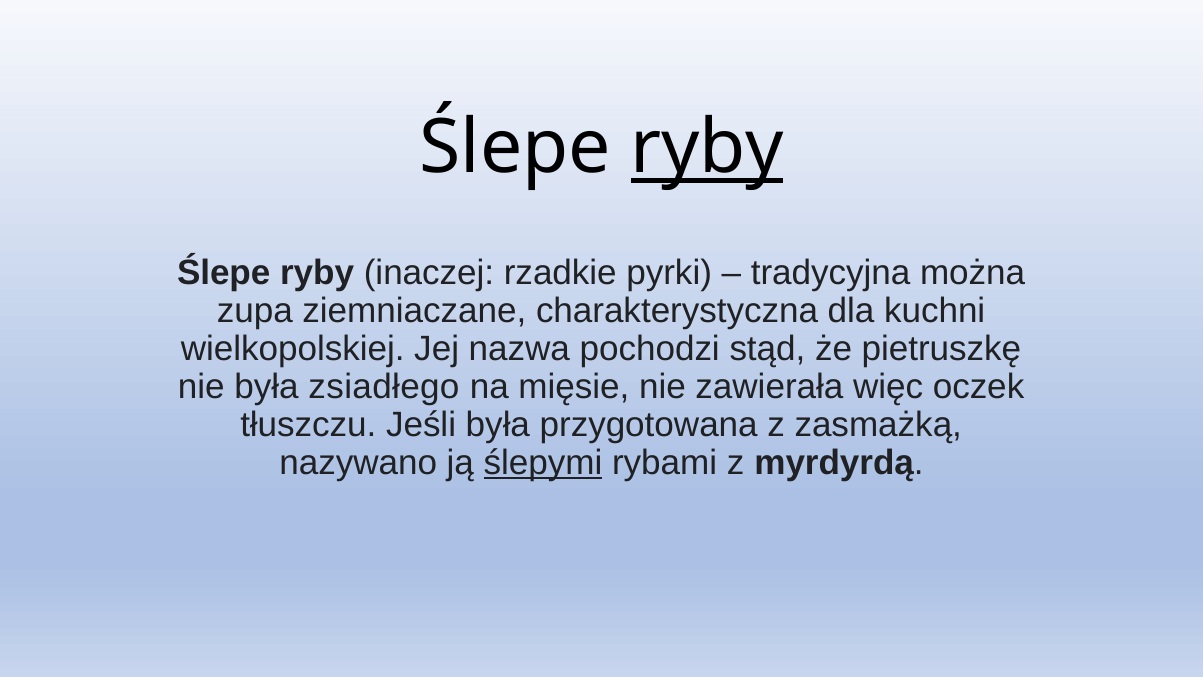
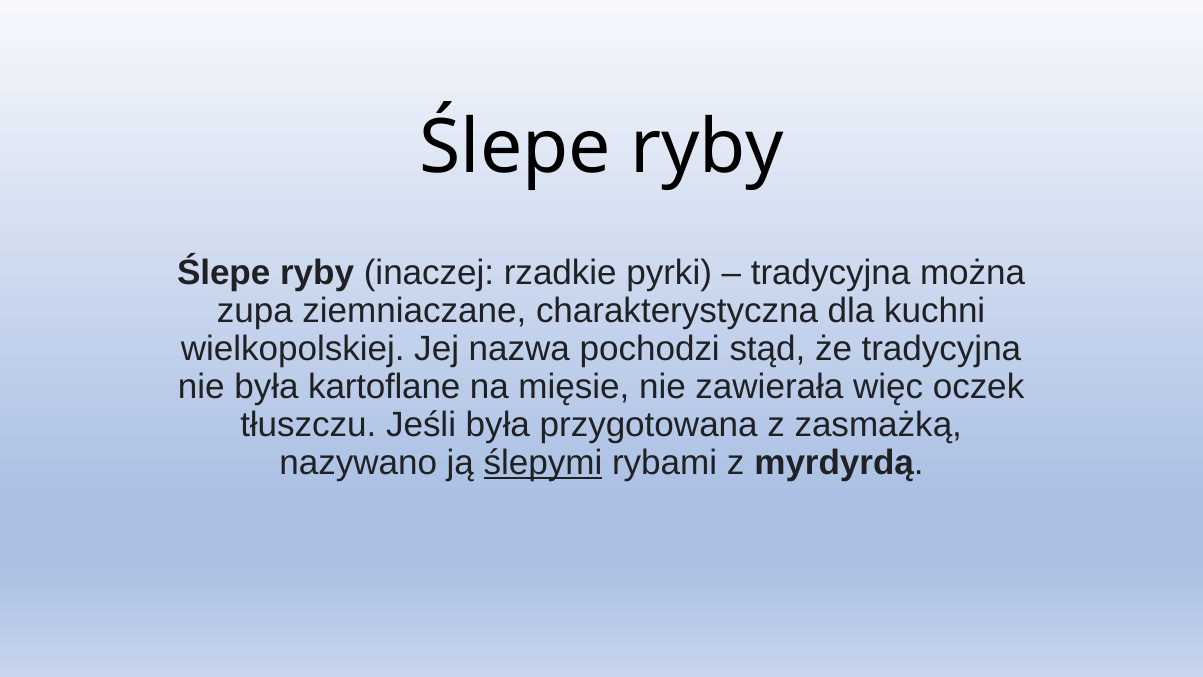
ryby underline: present -> none (707, 148)
że pietruszkę: pietruszkę -> tradycyjna (941, 349)
zsiadłego: zsiadłego -> kartoflane (384, 387)
